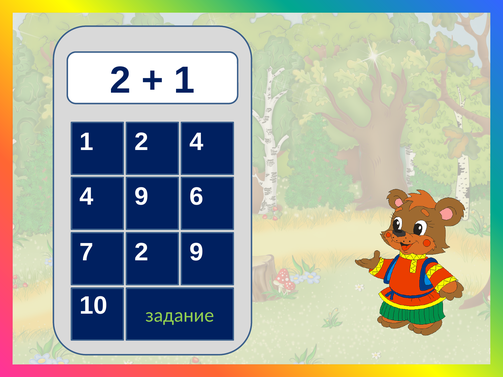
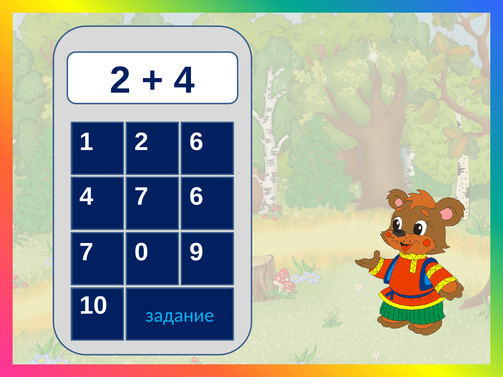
1: 1 -> 4 (184, 80)
2 4: 4 -> 6 (197, 142)
4 9: 9 -> 7 (142, 197)
7 2: 2 -> 0 (142, 252)
задание colour: light green -> light blue (180, 316)
